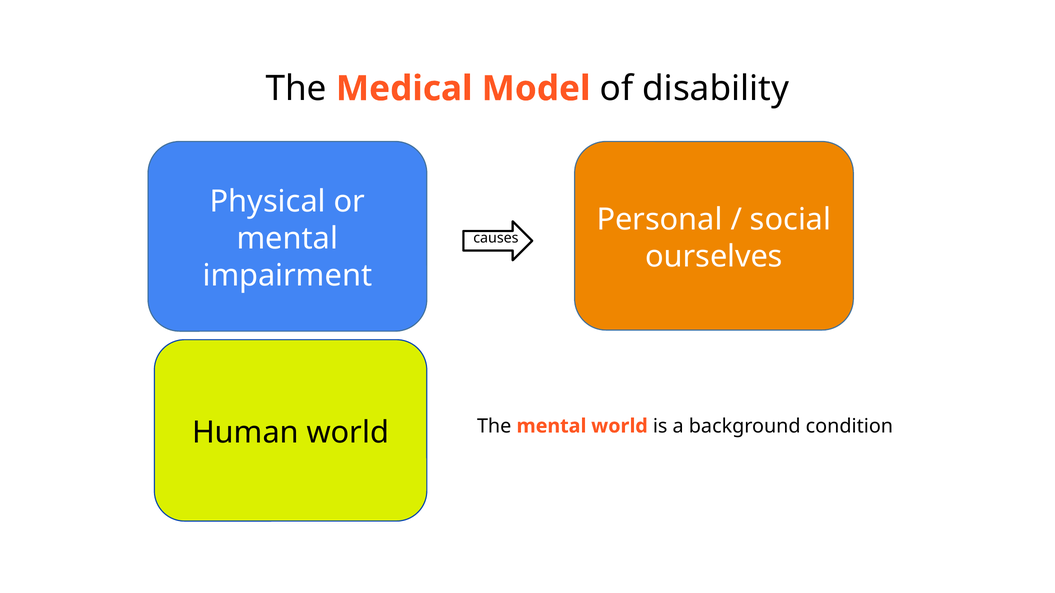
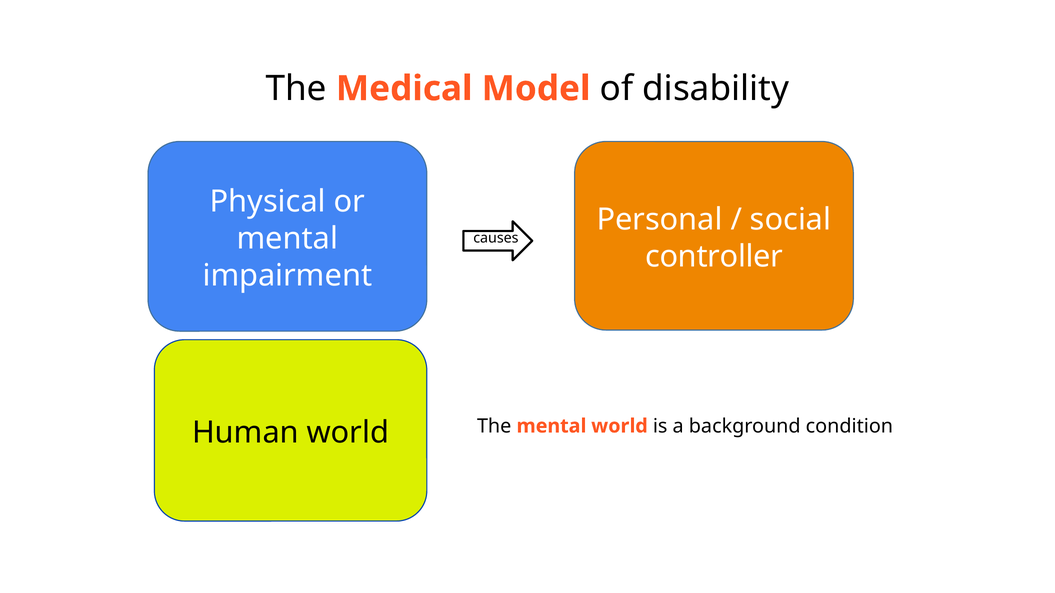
ourselves: ourselves -> controller (714, 257)
